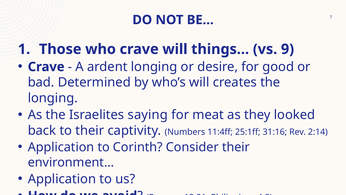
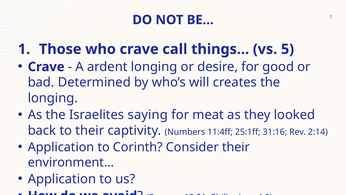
crave will: will -> call (175, 49)
9: 9 -> 5 (288, 49)
